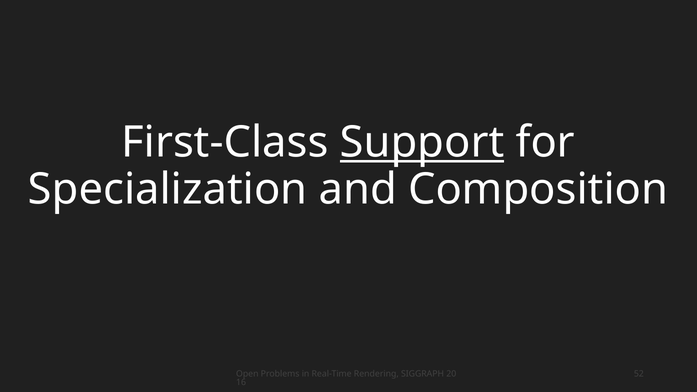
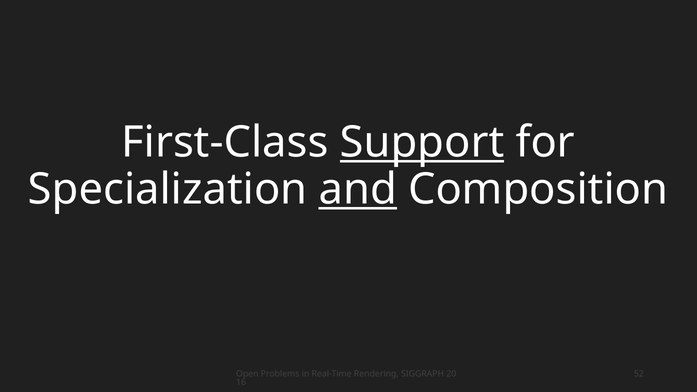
and underline: none -> present (358, 189)
